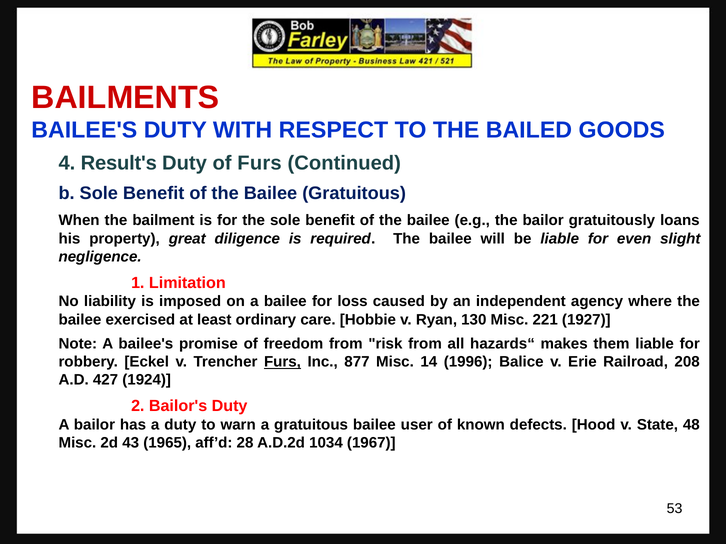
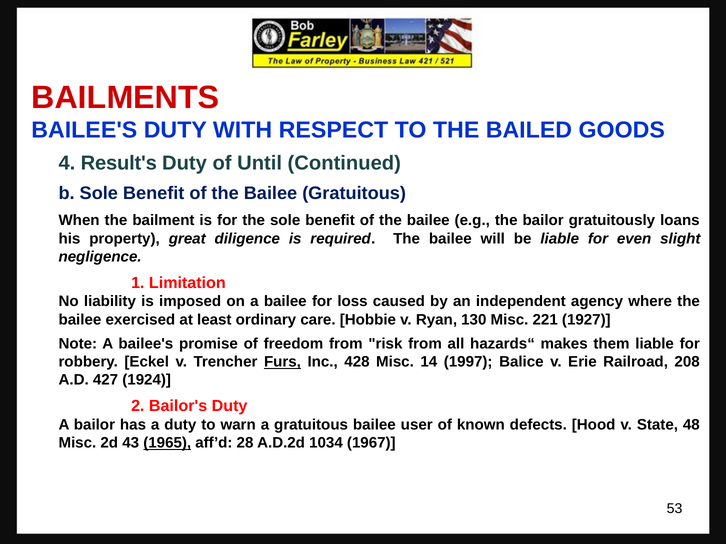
of Furs: Furs -> Until (260, 163)
877: 877 -> 428 (357, 362)
1996: 1996 -> 1997 (468, 362)
1965 underline: none -> present (167, 443)
